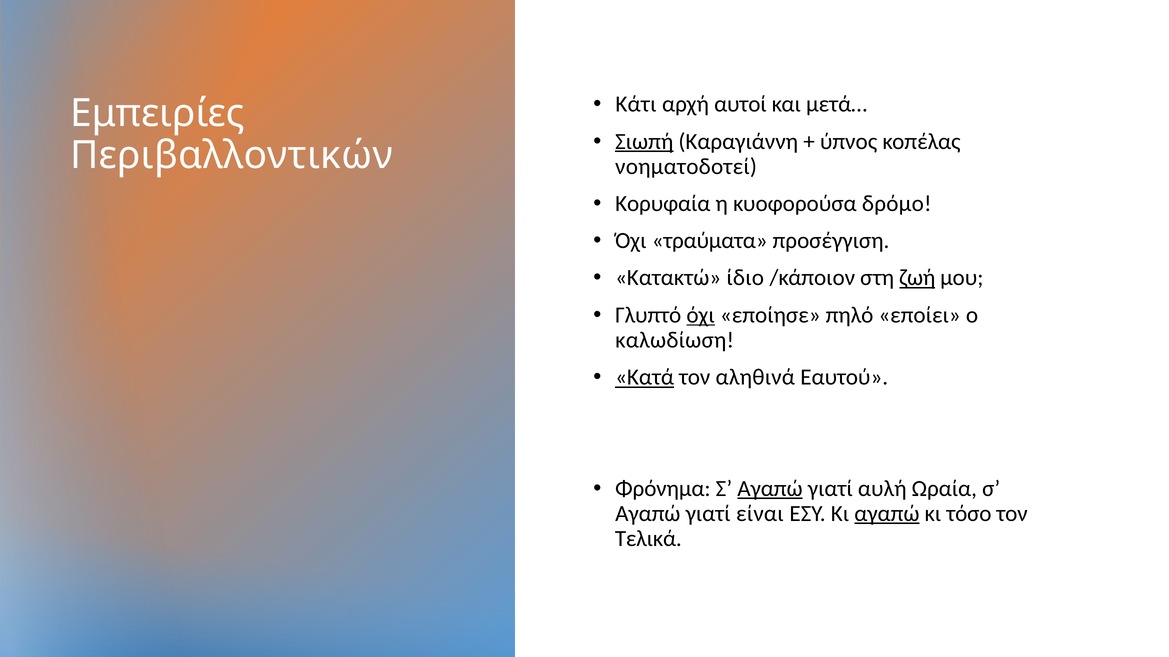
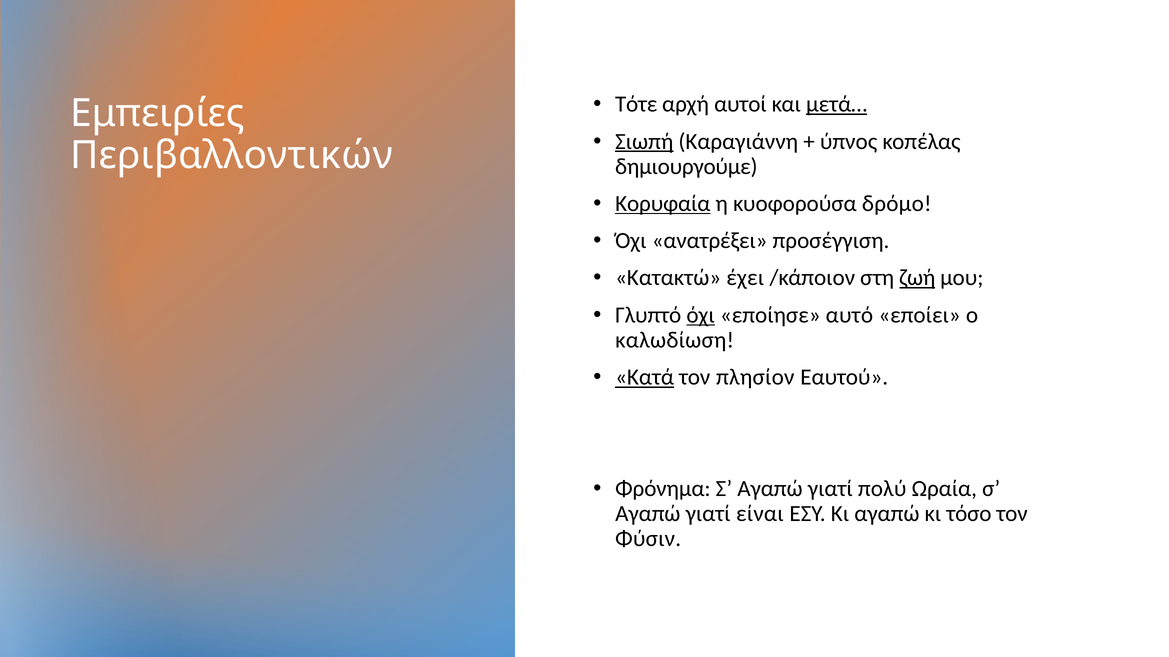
Κάτι: Κάτι -> Τότε (636, 104)
μετά… underline: none -> present (837, 104)
νοηματοδοτεί: νοηματοδοτεί -> δημιουργούμε (686, 167)
Κορυφαία underline: none -> present (663, 204)
τραύματα: τραύματα -> ανατρέξει (710, 241)
ίδιο: ίδιο -> έχει (745, 278)
πηλό: πηλό -> αυτό (849, 315)
αληθινά: αληθινά -> πλησίον (755, 377)
Αγαπώ underline: present -> none (770, 489)
αυλή: αυλή -> πολύ (882, 489)
αγαπώ underline: present -> none (887, 514)
Τελικά: Τελικά -> Φύσιν (648, 539)
